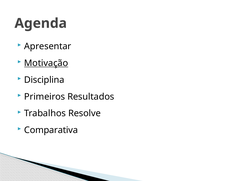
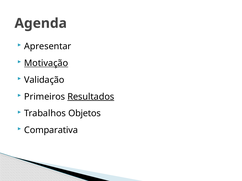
Disciplina: Disciplina -> Validação (44, 80)
Resultados underline: none -> present (91, 97)
Resolve: Resolve -> Objetos (85, 114)
